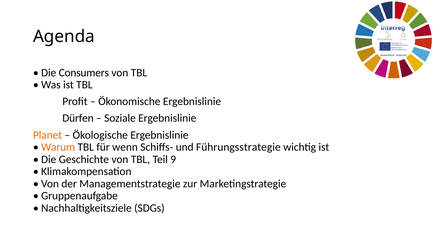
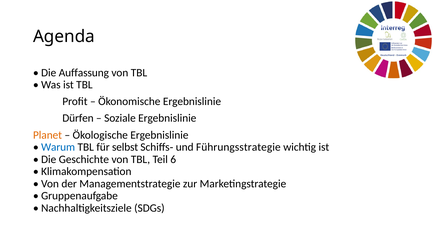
Consumers: Consumers -> Auffassung (84, 72)
Warum colour: orange -> blue (58, 147)
wenn: wenn -> selbst (125, 147)
9: 9 -> 6 (173, 159)
